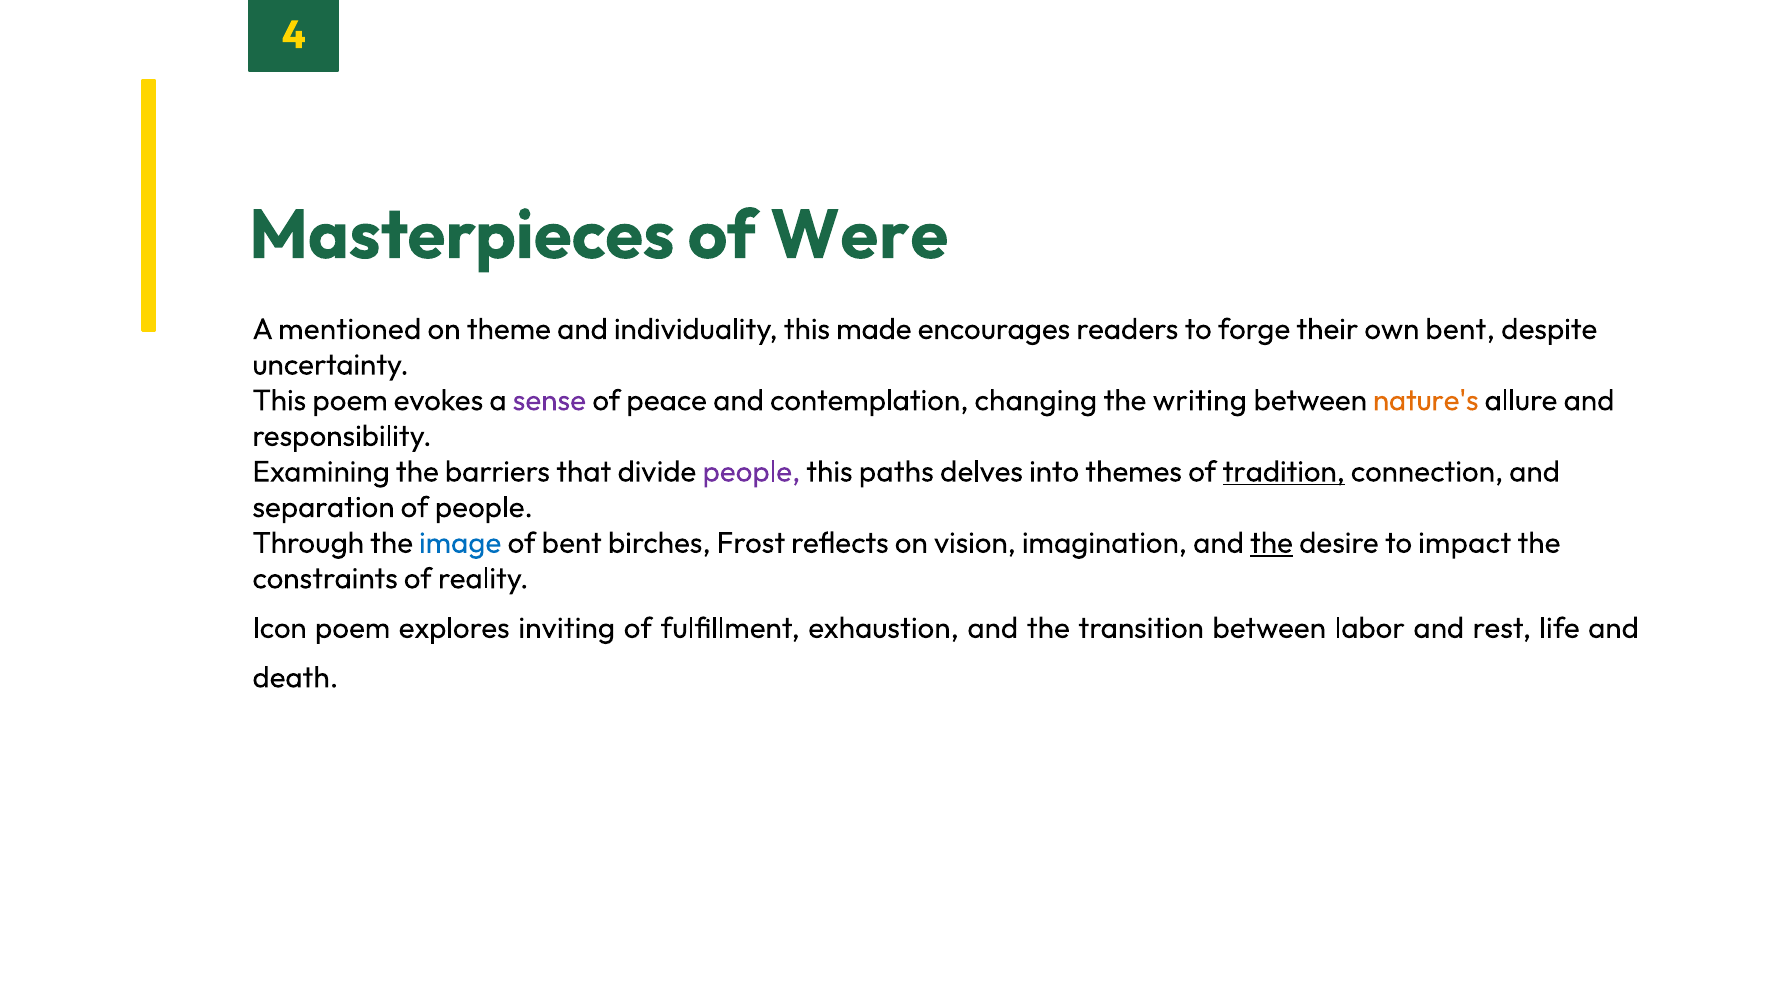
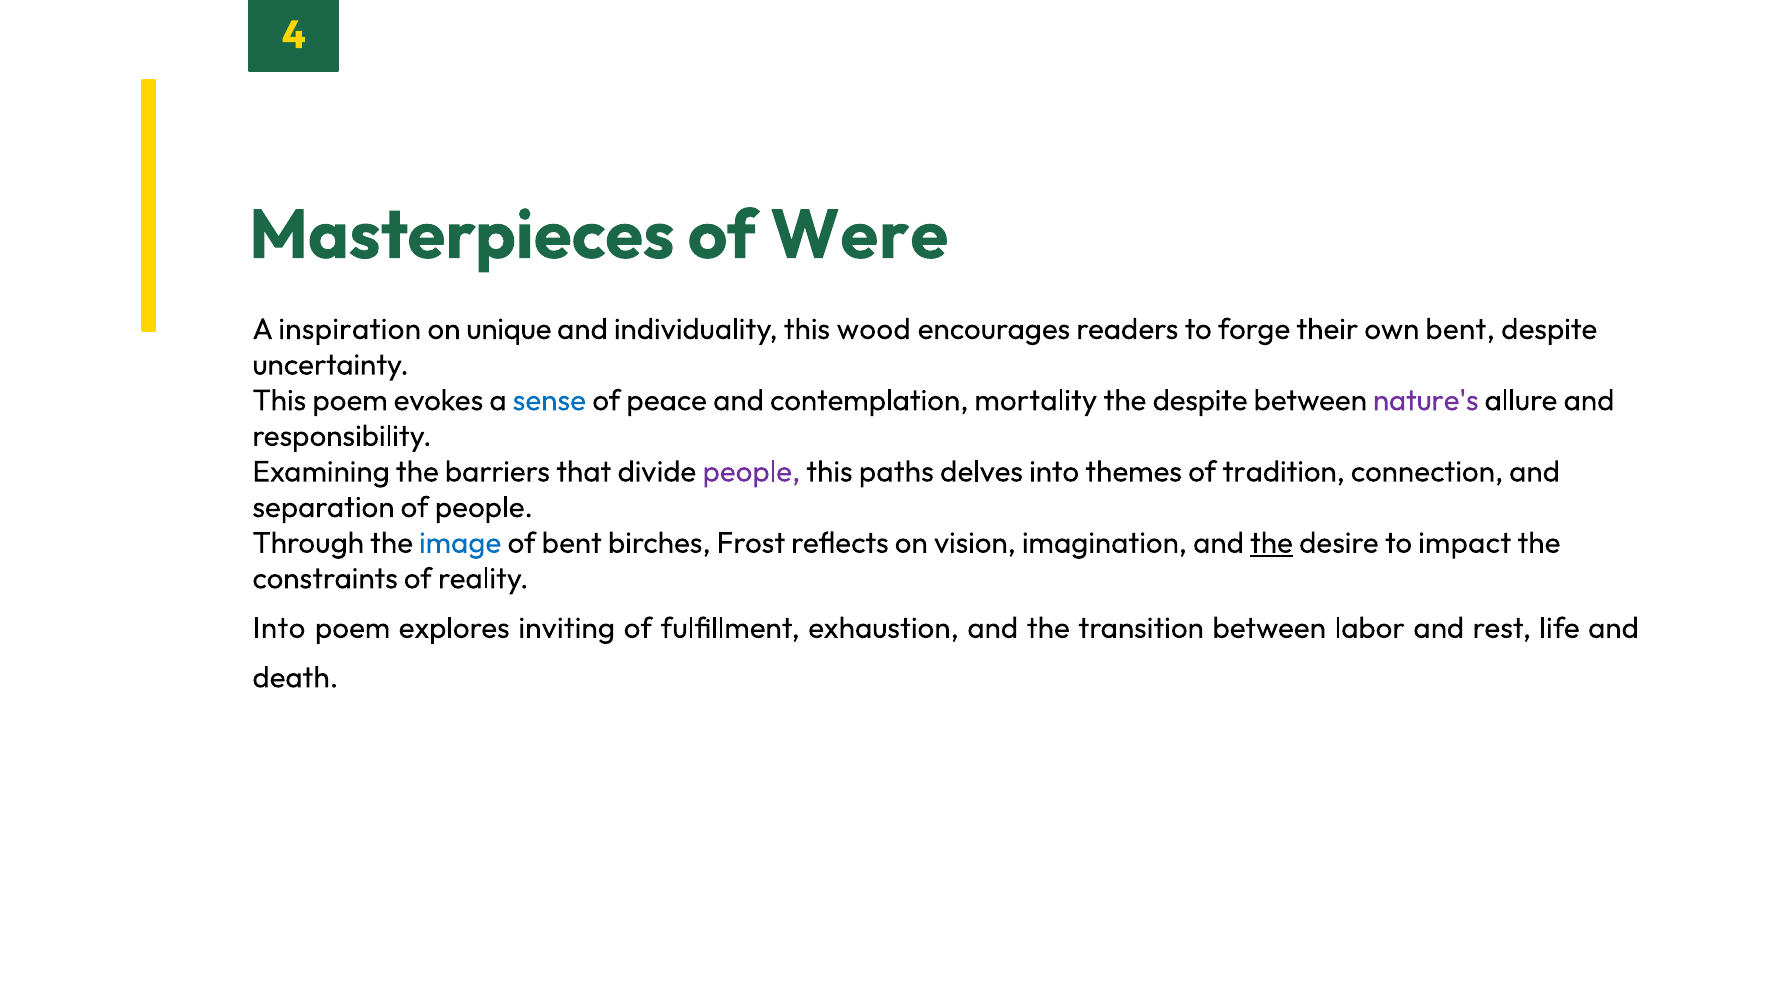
mentioned: mentioned -> inspiration (350, 329)
theme: theme -> unique (509, 329)
made: made -> wood (874, 329)
sense colour: purple -> blue (549, 400)
changing: changing -> mortality (1036, 400)
the writing: writing -> despite (1200, 400)
nature's colour: orange -> purple (1426, 400)
tradition underline: present -> none (1284, 471)
Icon: Icon -> Into (279, 628)
